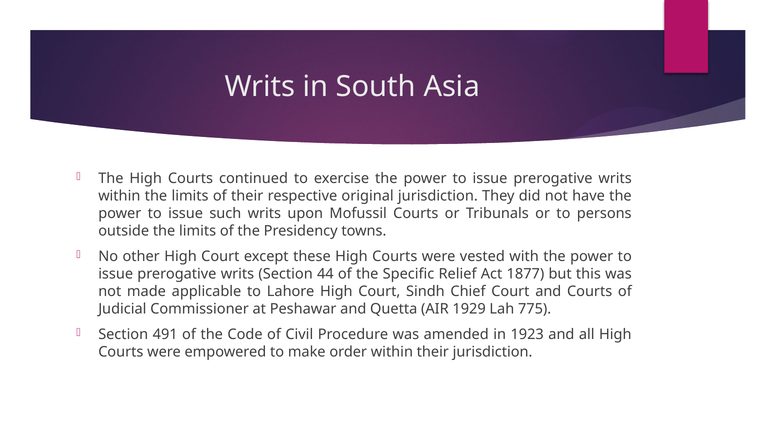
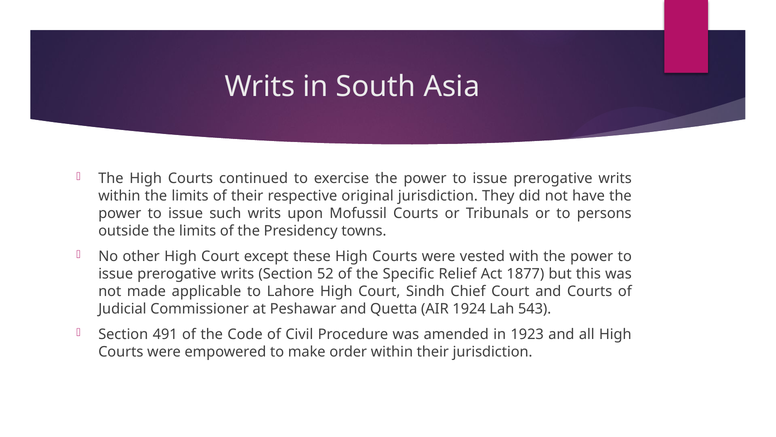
44: 44 -> 52 (325, 274)
1929: 1929 -> 1924 (469, 309)
775: 775 -> 543 (535, 309)
